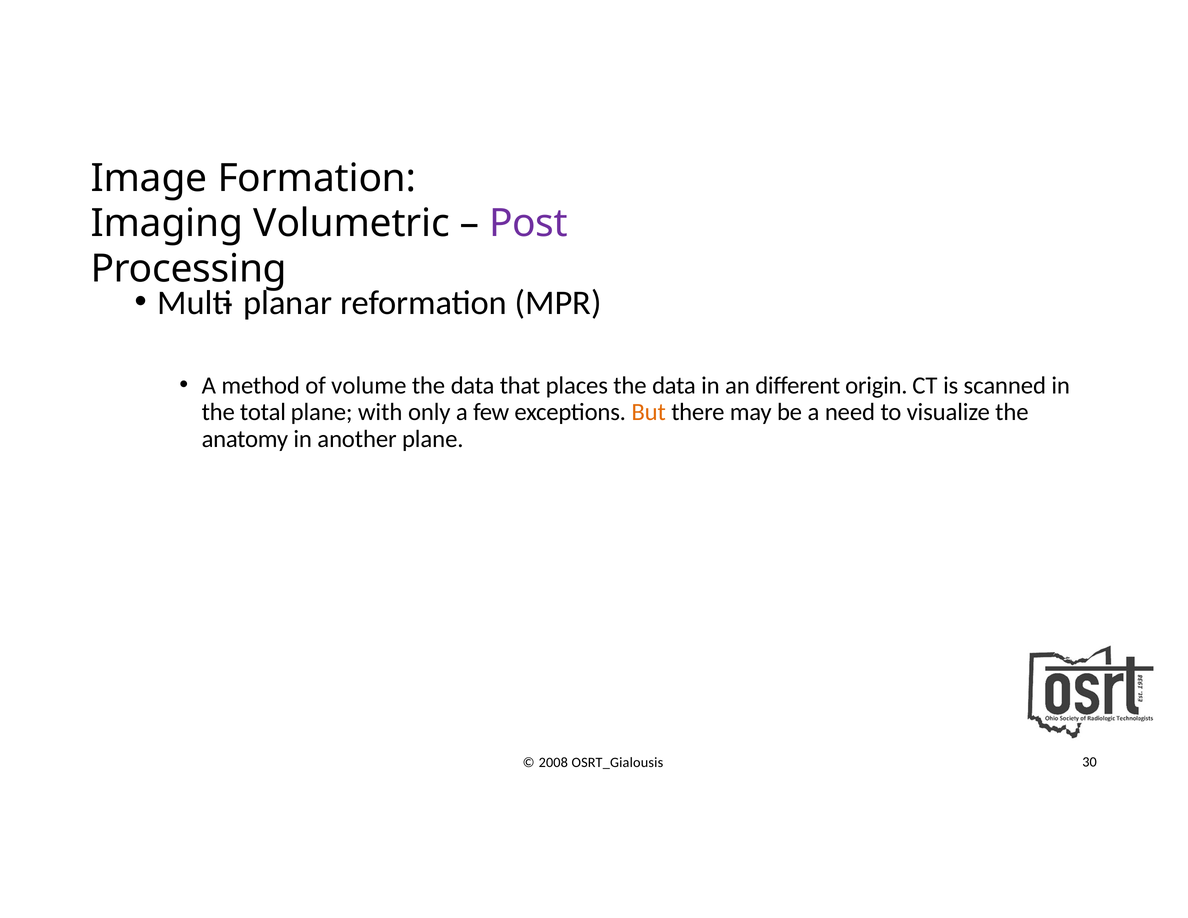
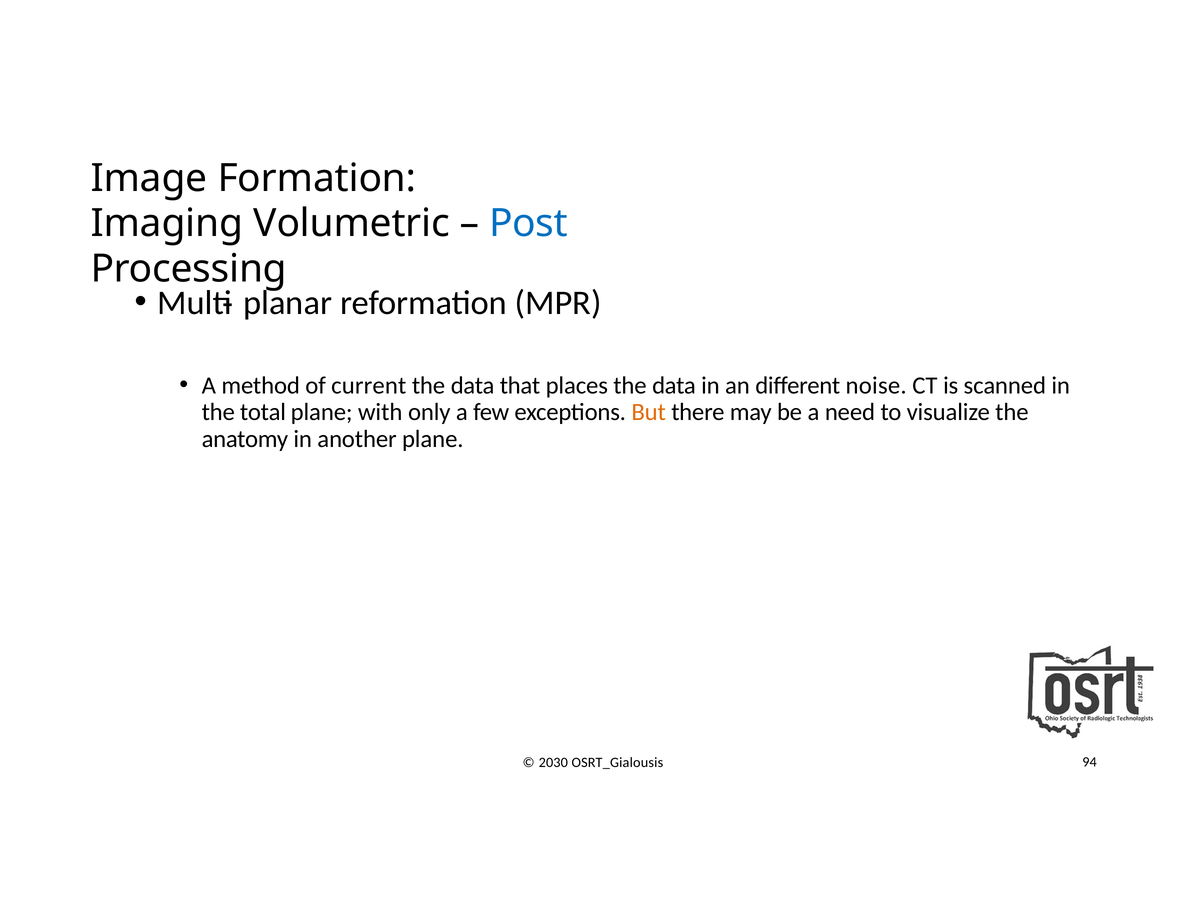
Post colour: purple -> blue (528, 223)
volume: volume -> current (369, 386)
origin: origin -> noise (876, 386)
2008: 2008 -> 2030 (553, 762)
30: 30 -> 94 (1090, 762)
